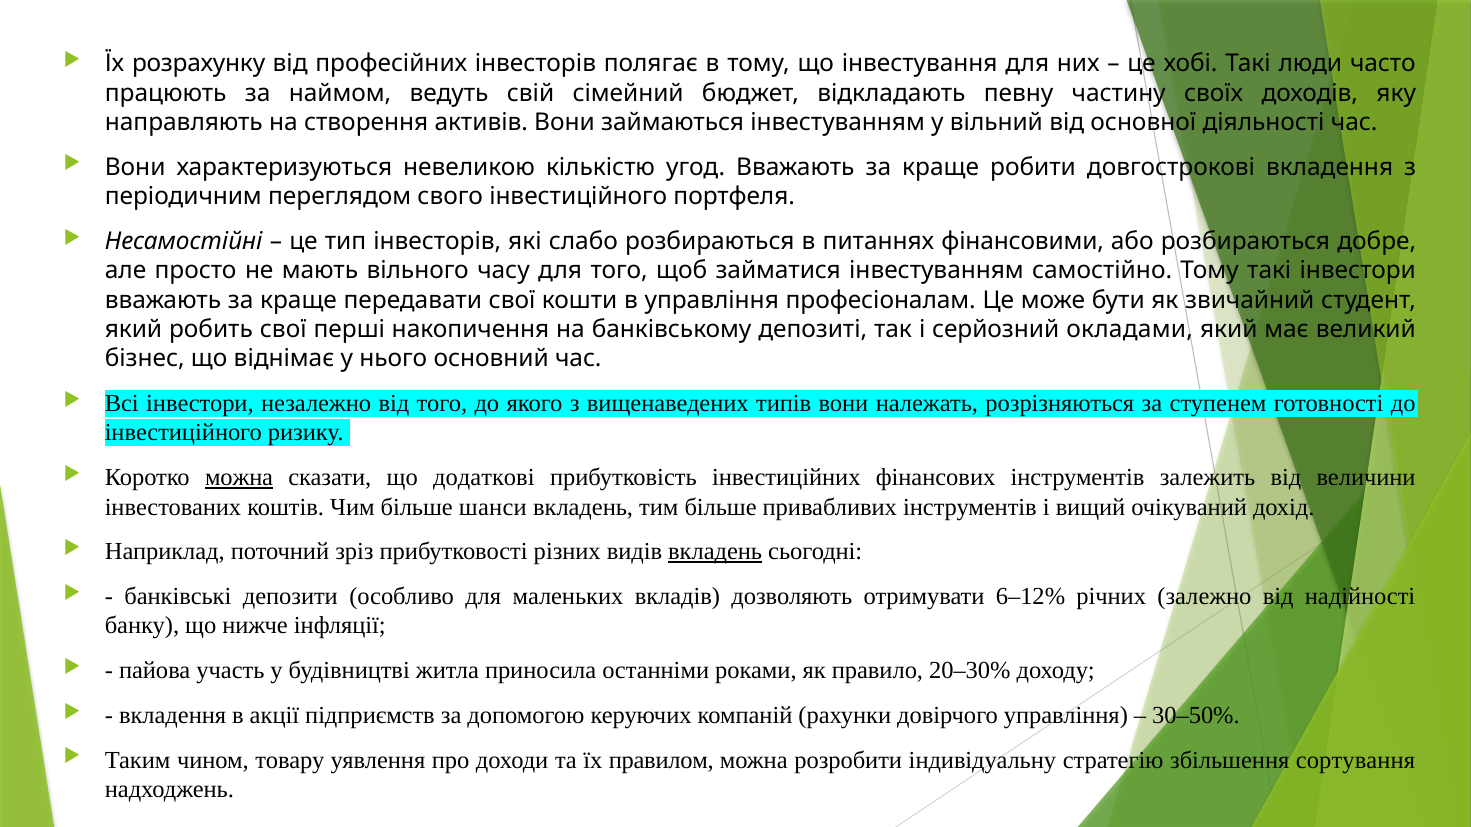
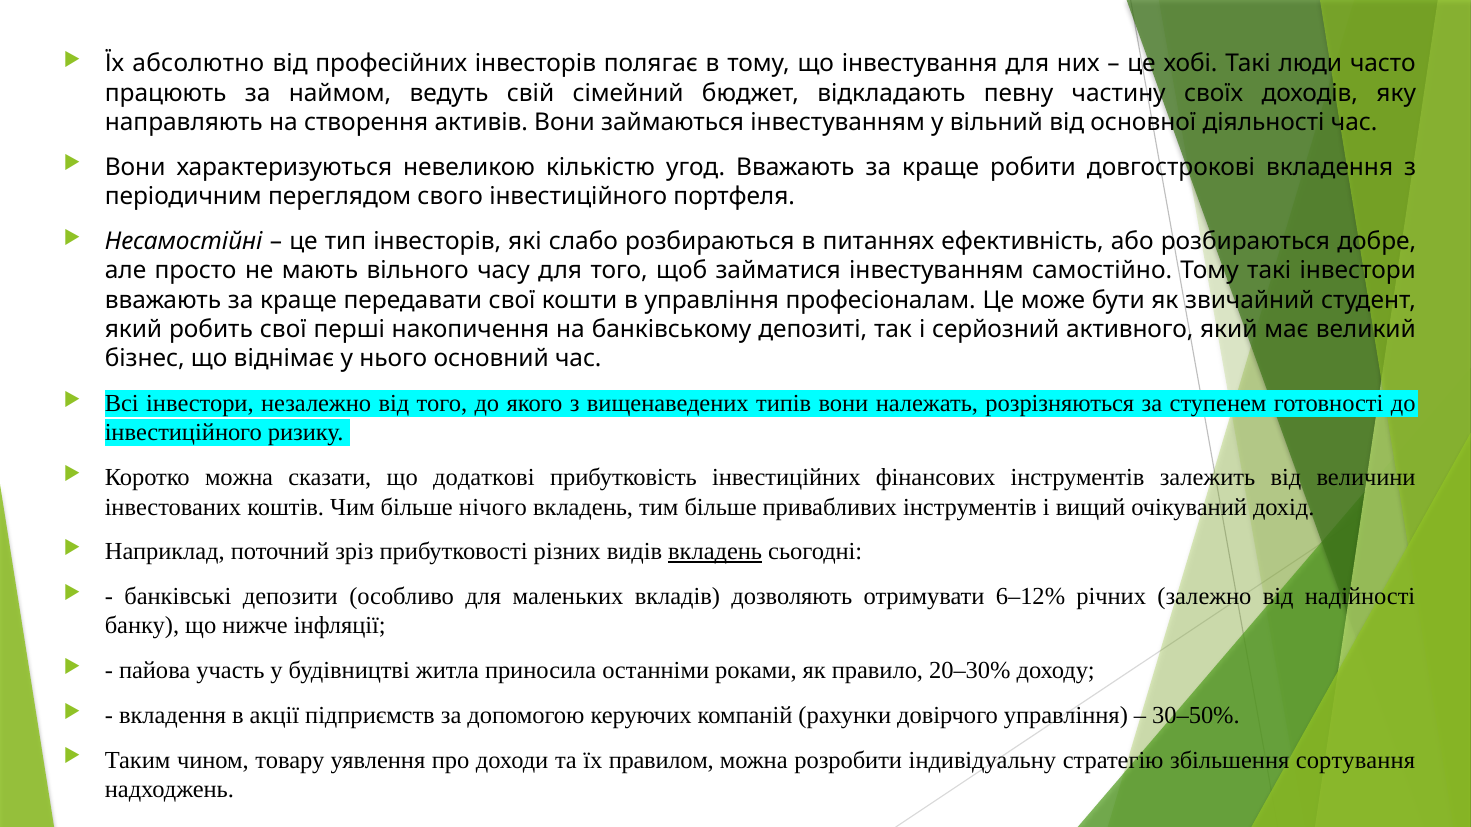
розрахунку: розрахунку -> абсолютно (198, 64)
фінансовими: фінансовими -> ефективність (1023, 241)
окладами: окладами -> активного (1130, 330)
можна underline: present -> none (239, 478)
шанси: шанси -> нічого (493, 507)
